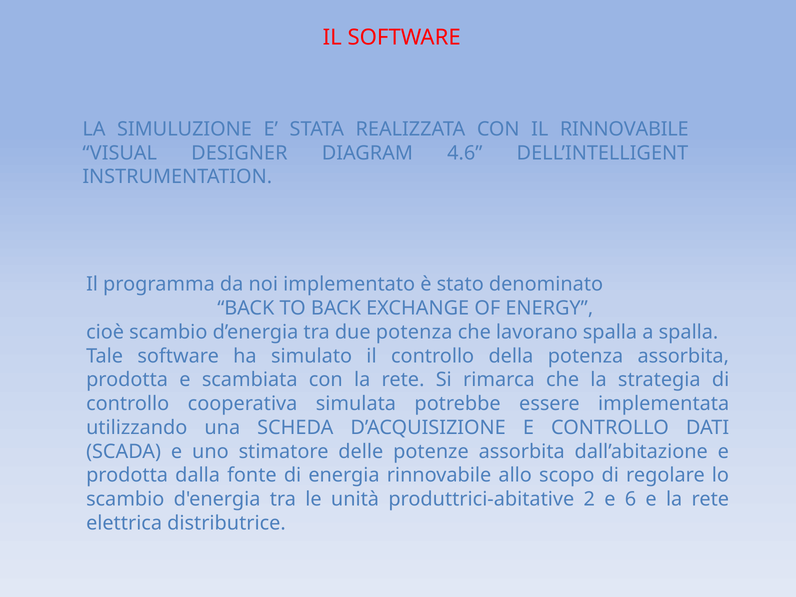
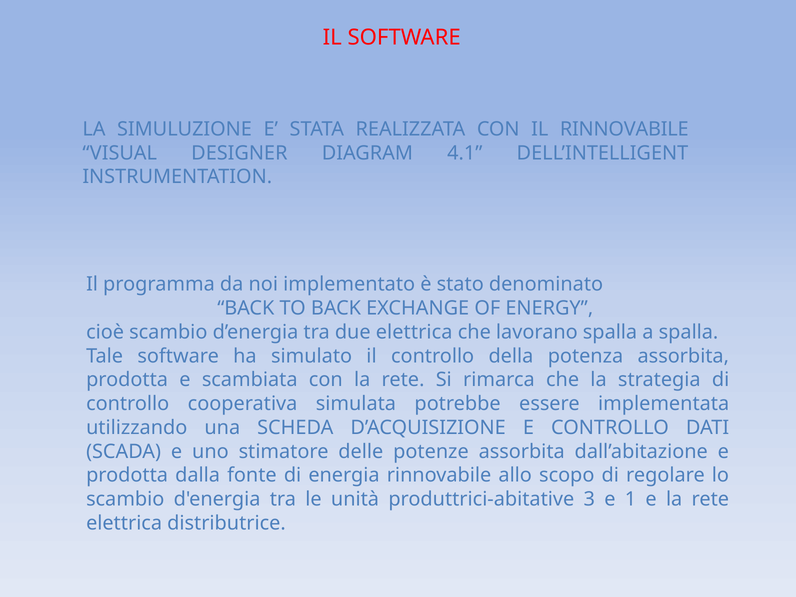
4.6: 4.6 -> 4.1 (465, 153)
due potenza: potenza -> elettrica (414, 332)
2: 2 -> 3 (589, 499)
6: 6 -> 1 (630, 499)
